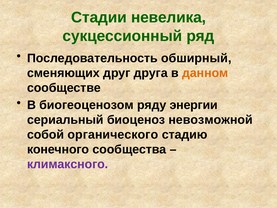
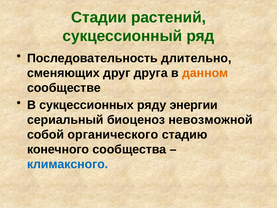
невелика: невелика -> растений (168, 17)
обширный: обширный -> длительно (196, 58)
биогеоценозом: биогеоценозом -> сукцессионных (87, 105)
климаксного colour: purple -> blue (68, 164)
